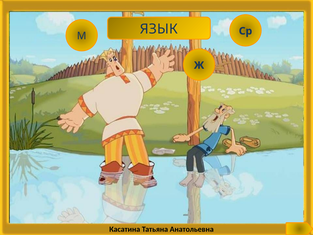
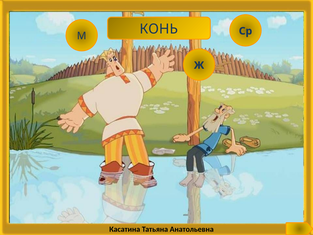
ЯЗЫК: ЯЗЫК -> КОНЬ (159, 29)
